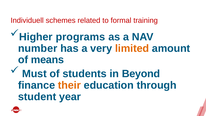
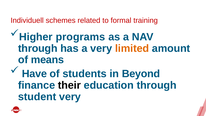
number: number -> through (38, 48)
Must: Must -> Have (34, 74)
their colour: orange -> black (69, 85)
student year: year -> very (70, 97)
